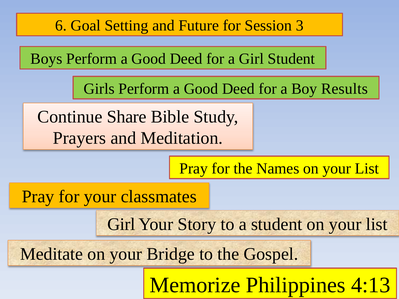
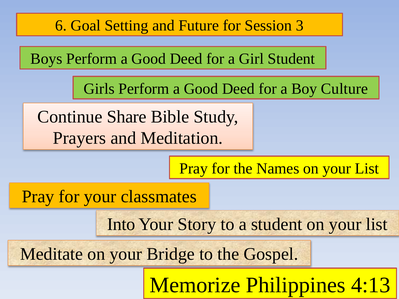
Results: Results -> Culture (345, 89)
Girl: Girl -> Into (121, 224)
